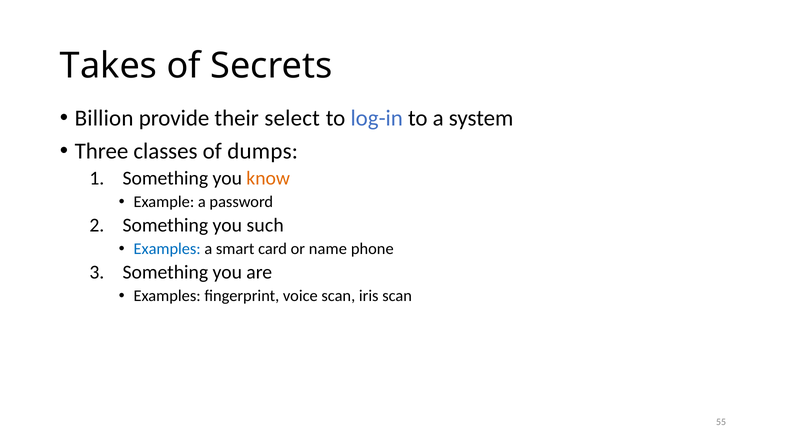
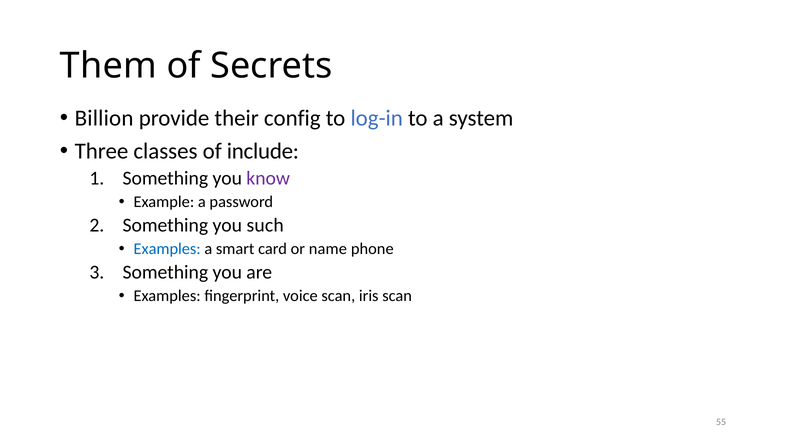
Takes: Takes -> Them (108, 66)
select: select -> config (292, 118)
dumps: dumps -> include (263, 151)
know colour: orange -> purple (268, 178)
